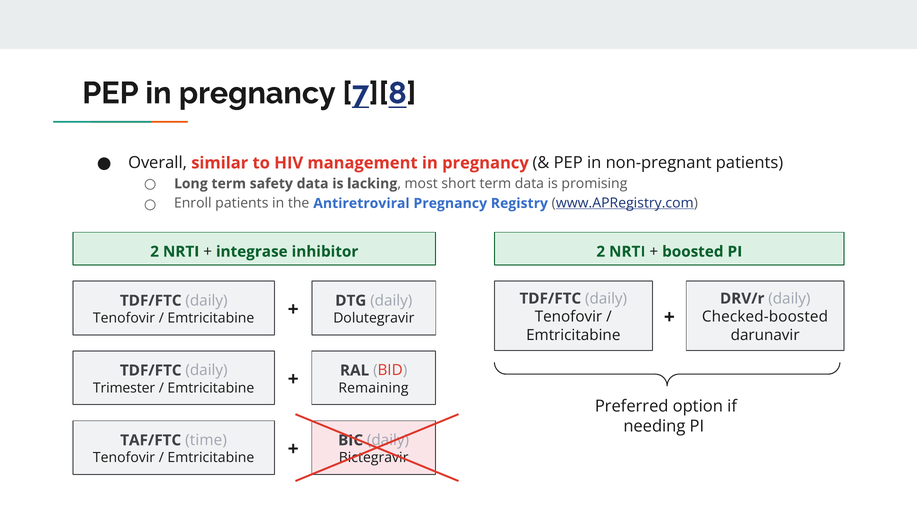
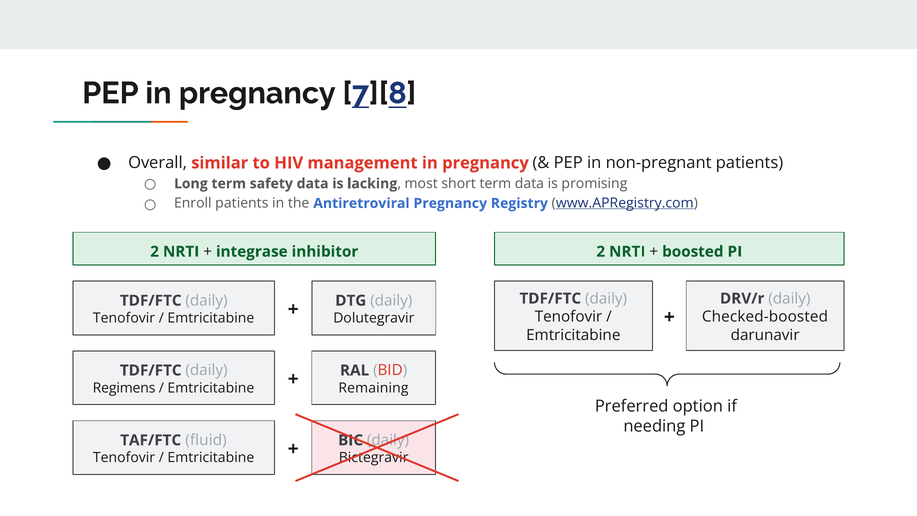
Trimester: Trimester -> Regimens (124, 388)
time: time -> fluid (206, 440)
